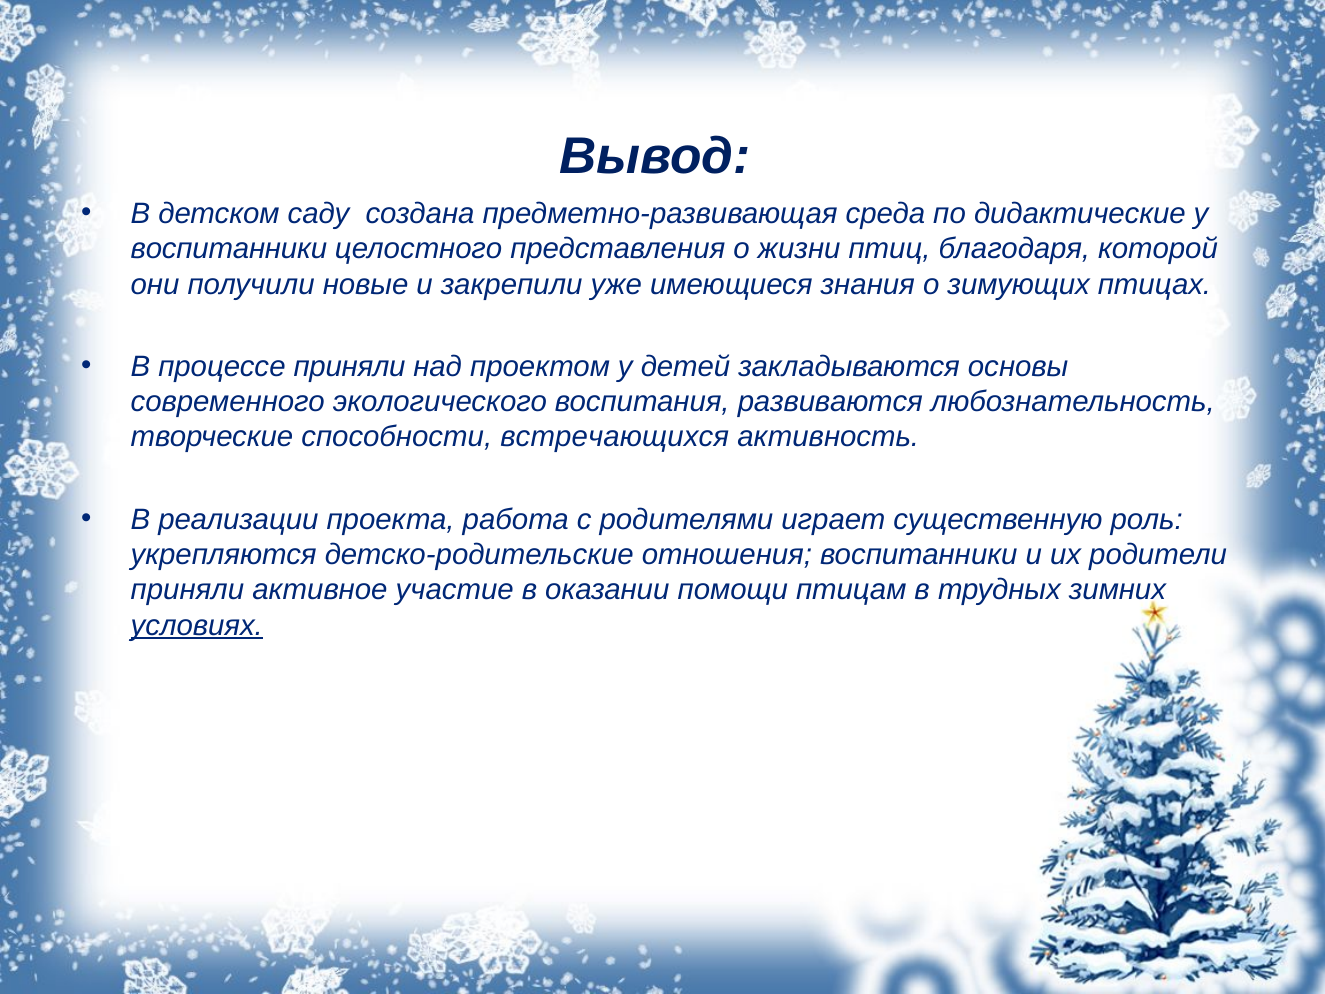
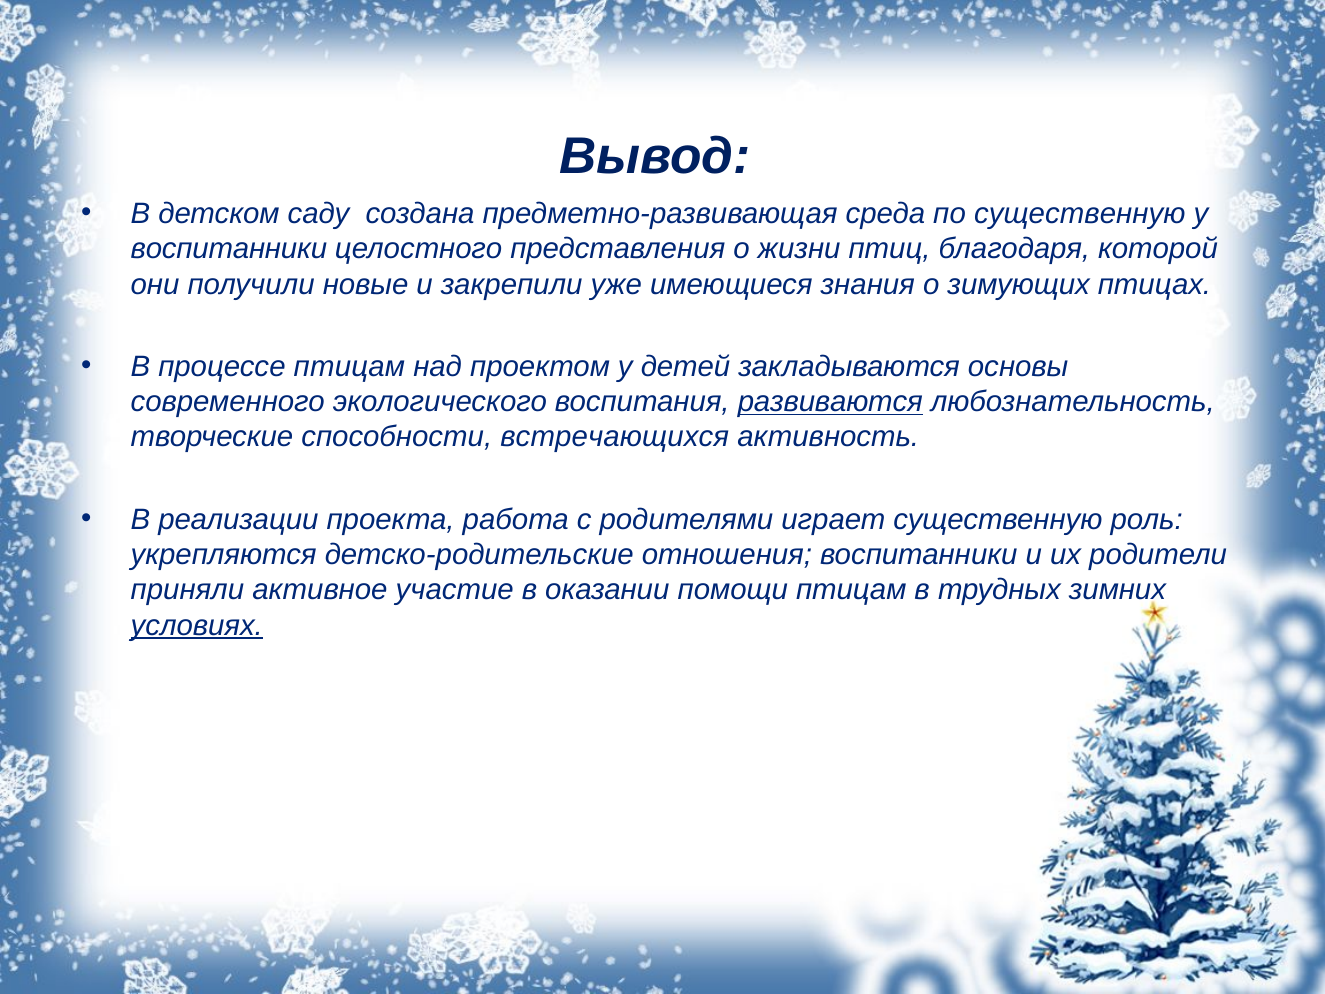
по дидактические: дидактические -> существенную (1080, 214)
процессе приняли: приняли -> птицам (349, 367)
развиваются underline: none -> present (830, 402)
